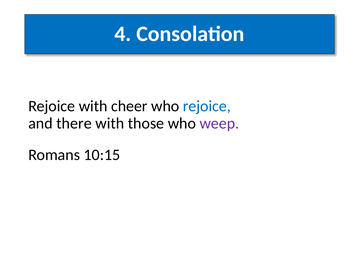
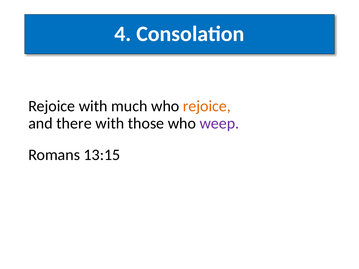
cheer: cheer -> much (129, 106)
rejoice colour: blue -> orange (207, 106)
10:15: 10:15 -> 13:15 (102, 155)
